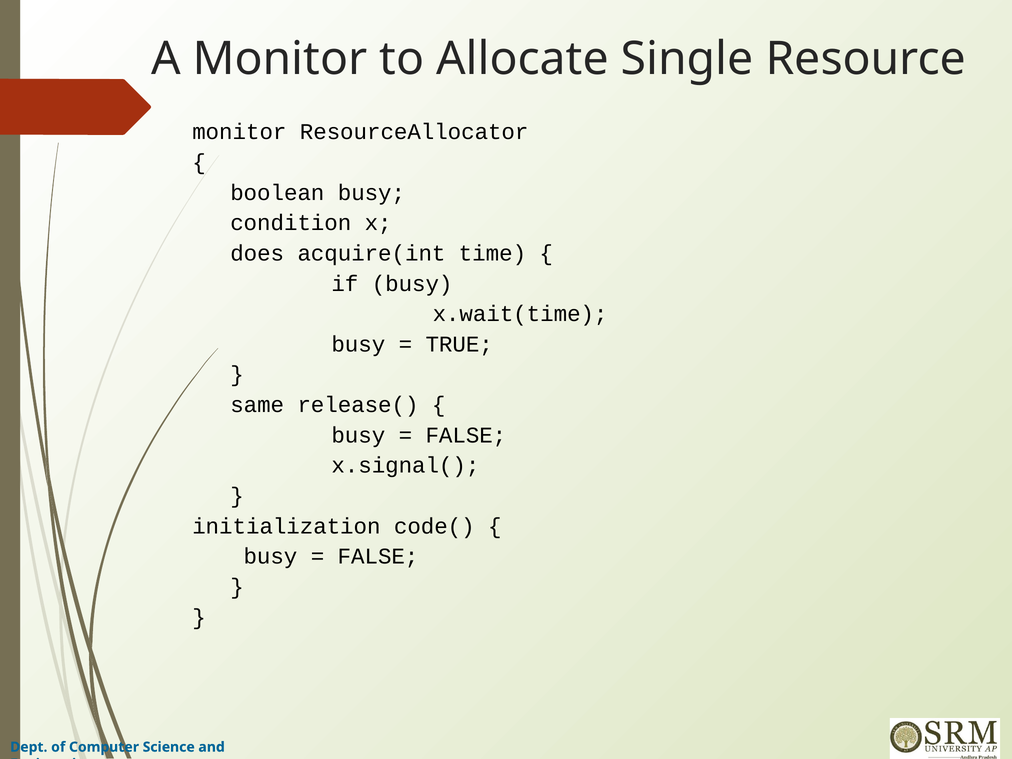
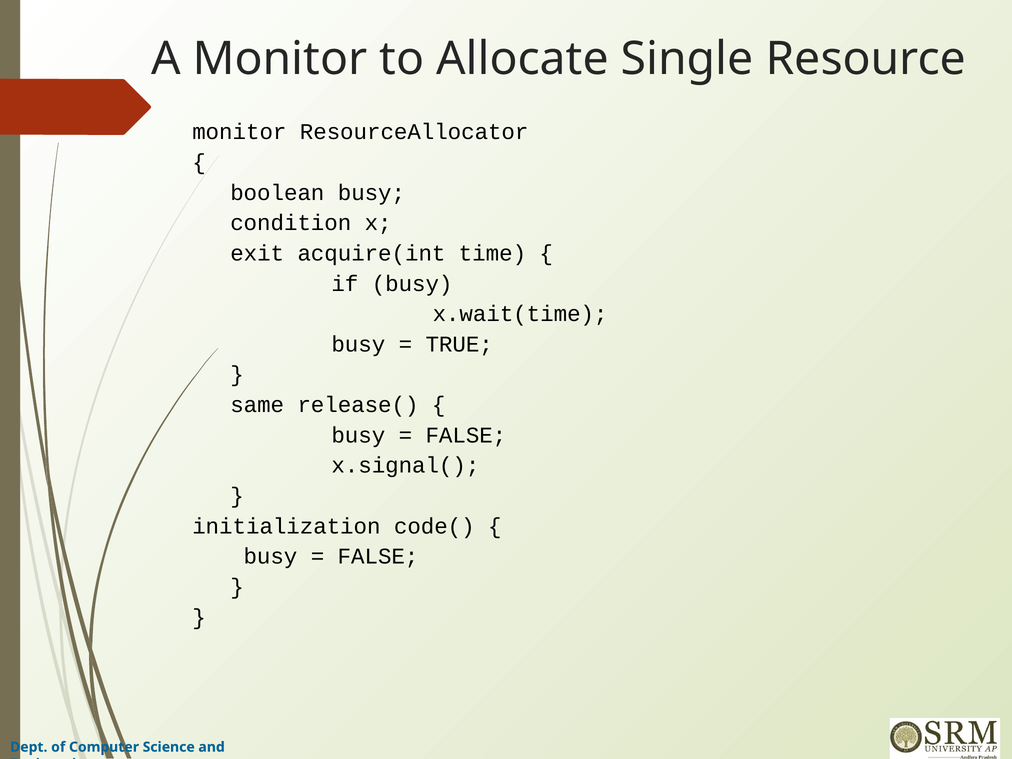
does: does -> exit (257, 253)
